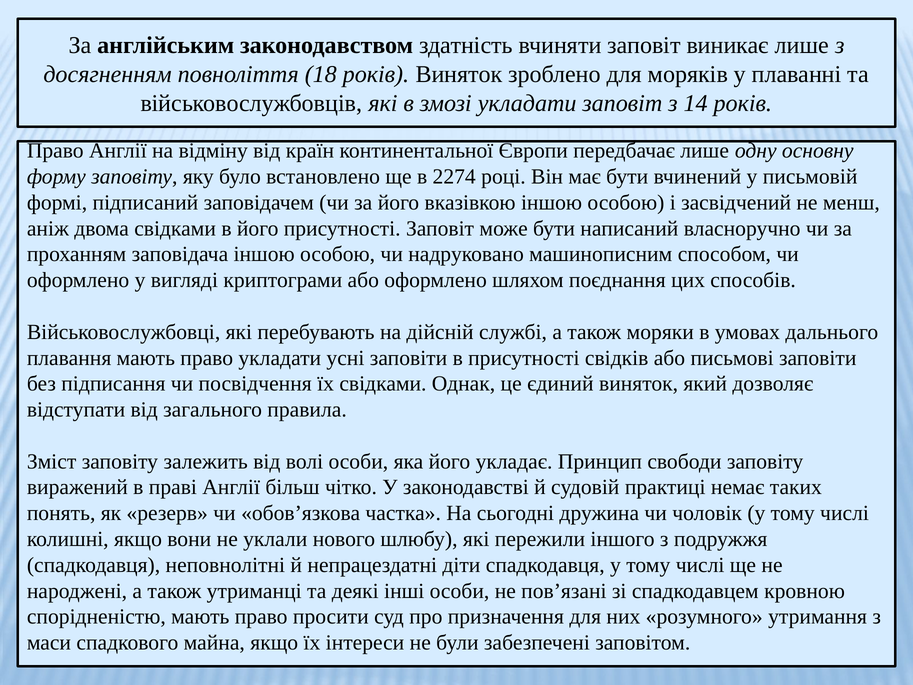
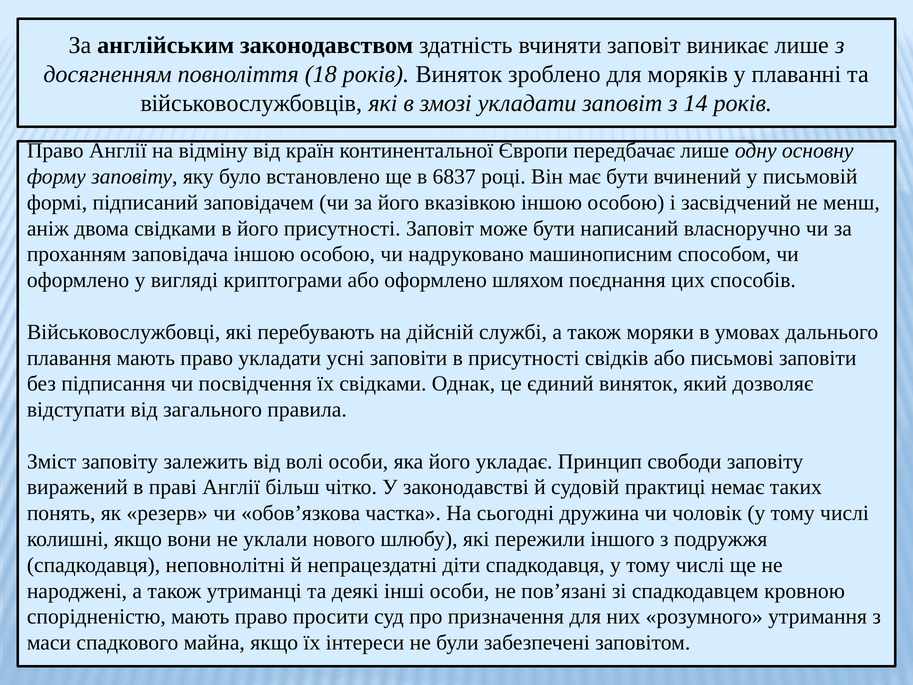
2274: 2274 -> 6837 (454, 177)
